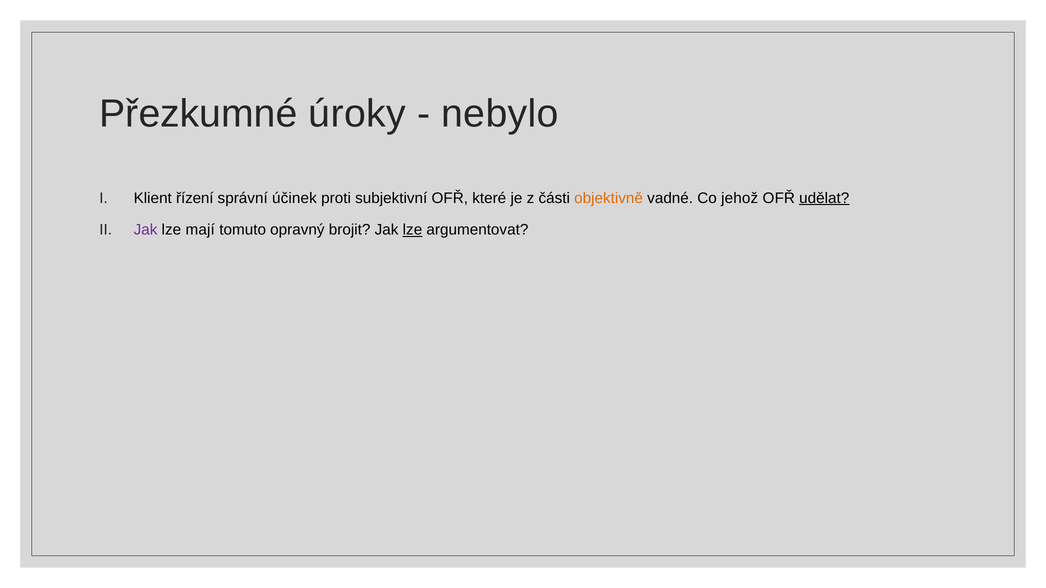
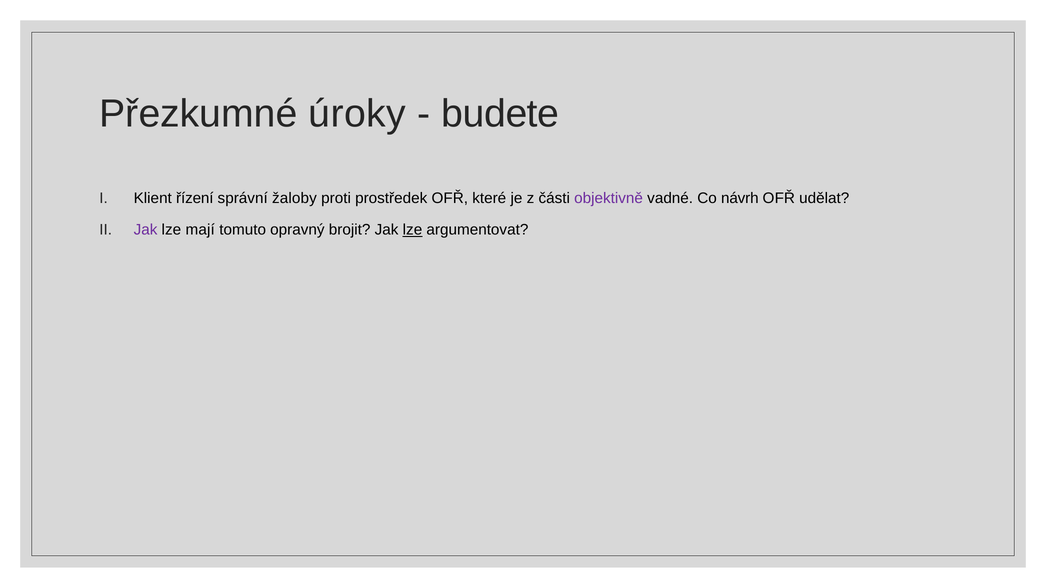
nebylo: nebylo -> budete (500, 114)
účinek: účinek -> žaloby (294, 198)
subjektivní: subjektivní -> prostředek (391, 198)
objektivně colour: orange -> purple (609, 198)
jehož: jehož -> návrh (740, 198)
udělat underline: present -> none (824, 198)
